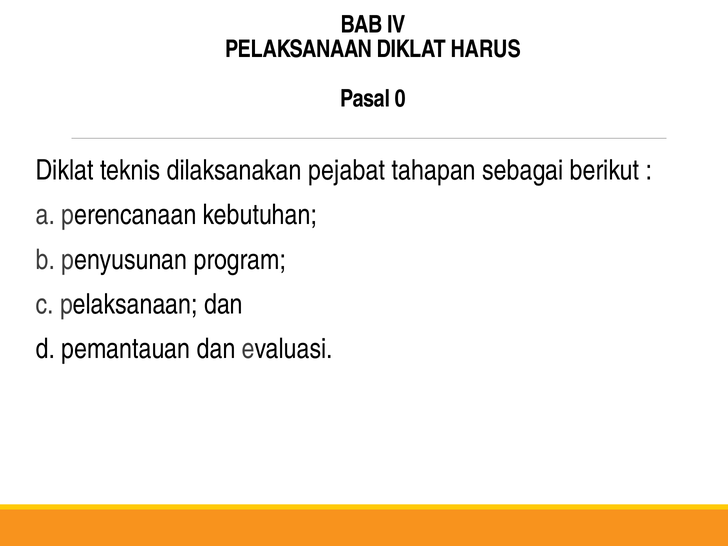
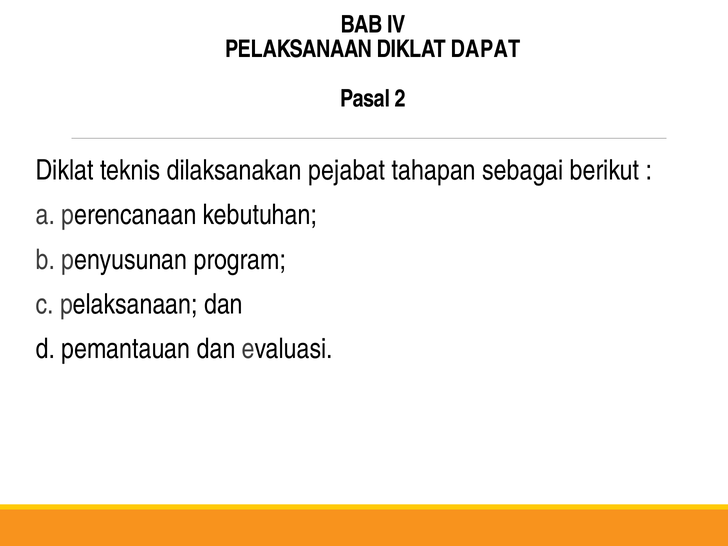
HARUS: HARUS -> DAPAT (486, 49)
0: 0 -> 2 (400, 99)
